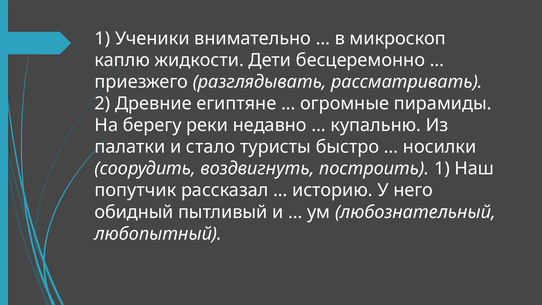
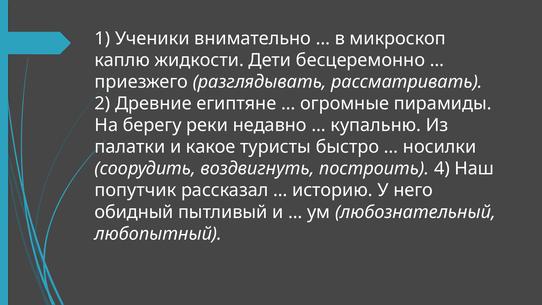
стало: стало -> какое (211, 147)
построить 1: 1 -> 4 (442, 169)
